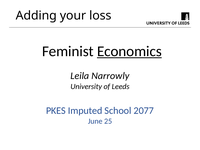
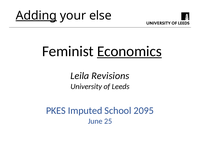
Adding underline: none -> present (36, 15)
loss: loss -> else (100, 15)
Narrowly: Narrowly -> Revisions (110, 76)
2077: 2077 -> 2095 (144, 111)
